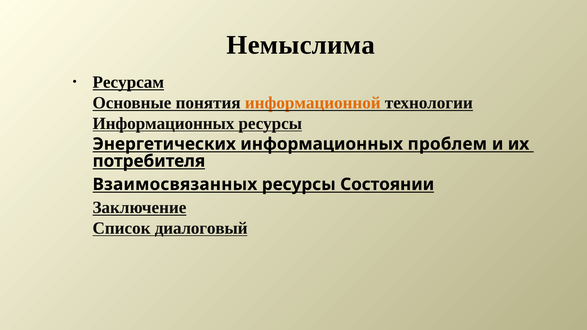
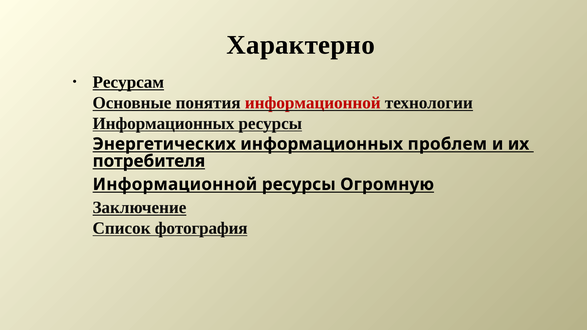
Немыслима: Немыслима -> Характерно (301, 45)
информационной colour: orange -> red (313, 103)
Взаимосвязанных: Взаимосвязанных -> Информационной (175, 184)
Состоянии: Состоянии -> Огромную (387, 184)
диалоговый: диалоговый -> фотография (201, 228)
